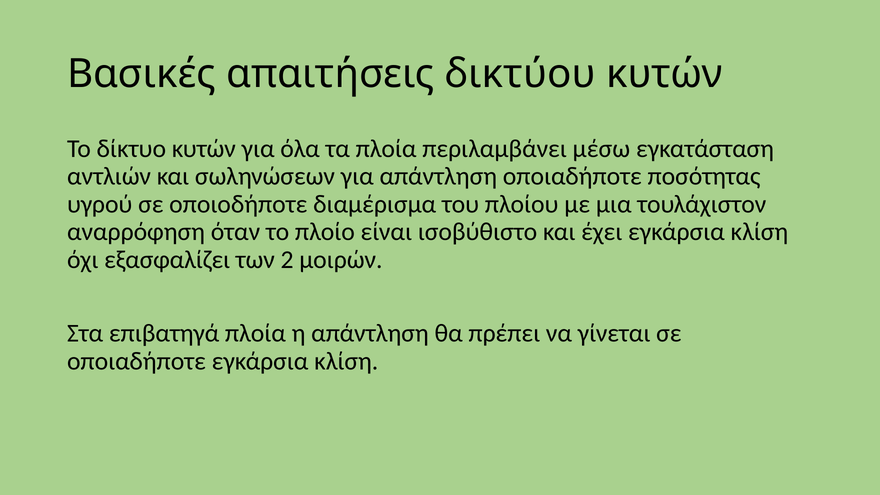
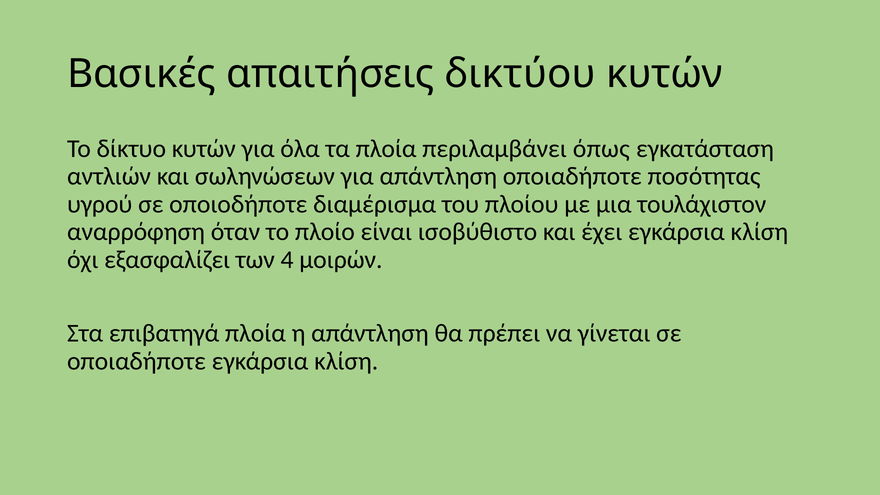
μέσω: μέσω -> όπως (601, 149)
2: 2 -> 4 (287, 260)
